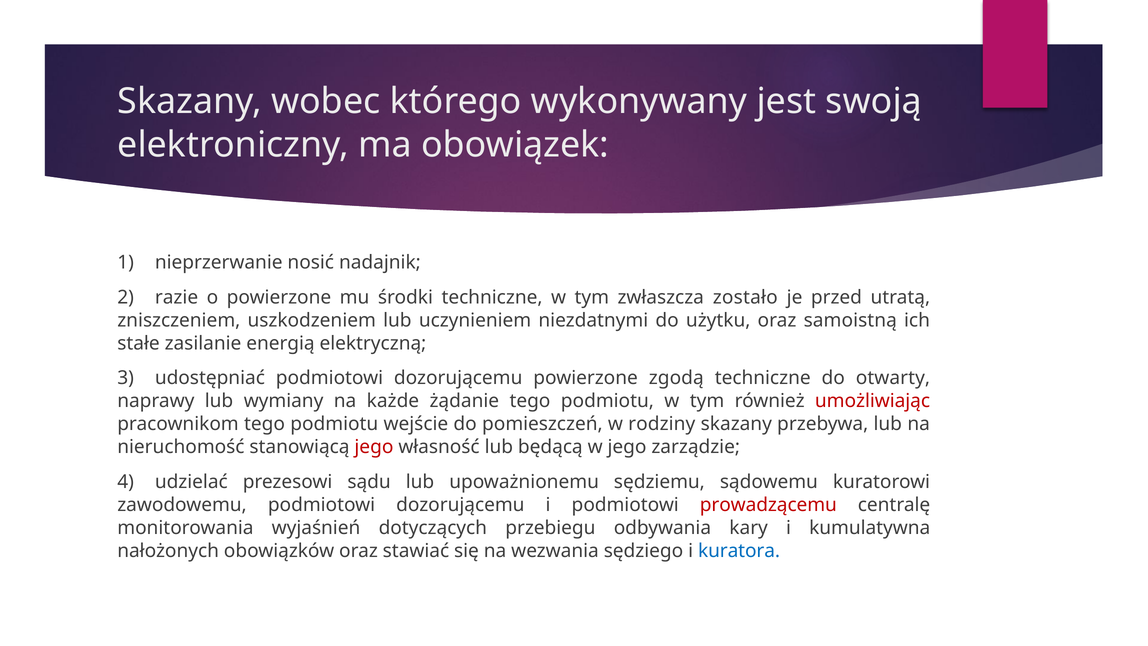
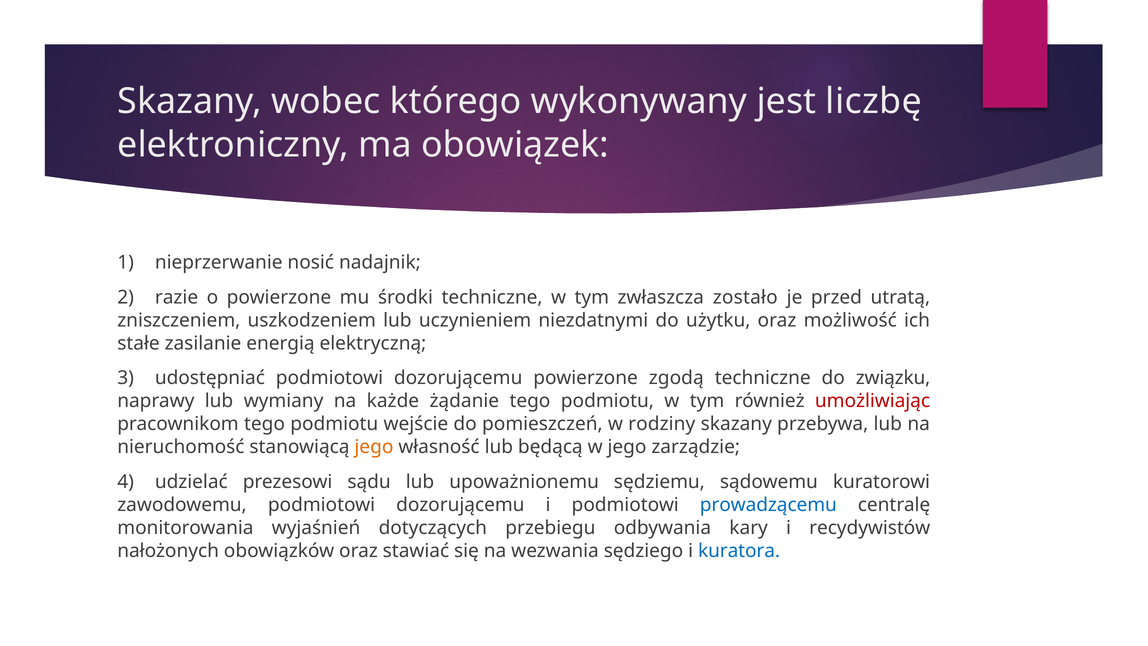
swoją: swoją -> liczbę (874, 102)
samoistną: samoistną -> możliwość (850, 320)
otwarty: otwarty -> związku (893, 378)
jego colour: red -> orange (374, 447)
prowadzącemu colour: red -> blue (768, 505)
kumulatywna: kumulatywna -> recydywistów (870, 528)
